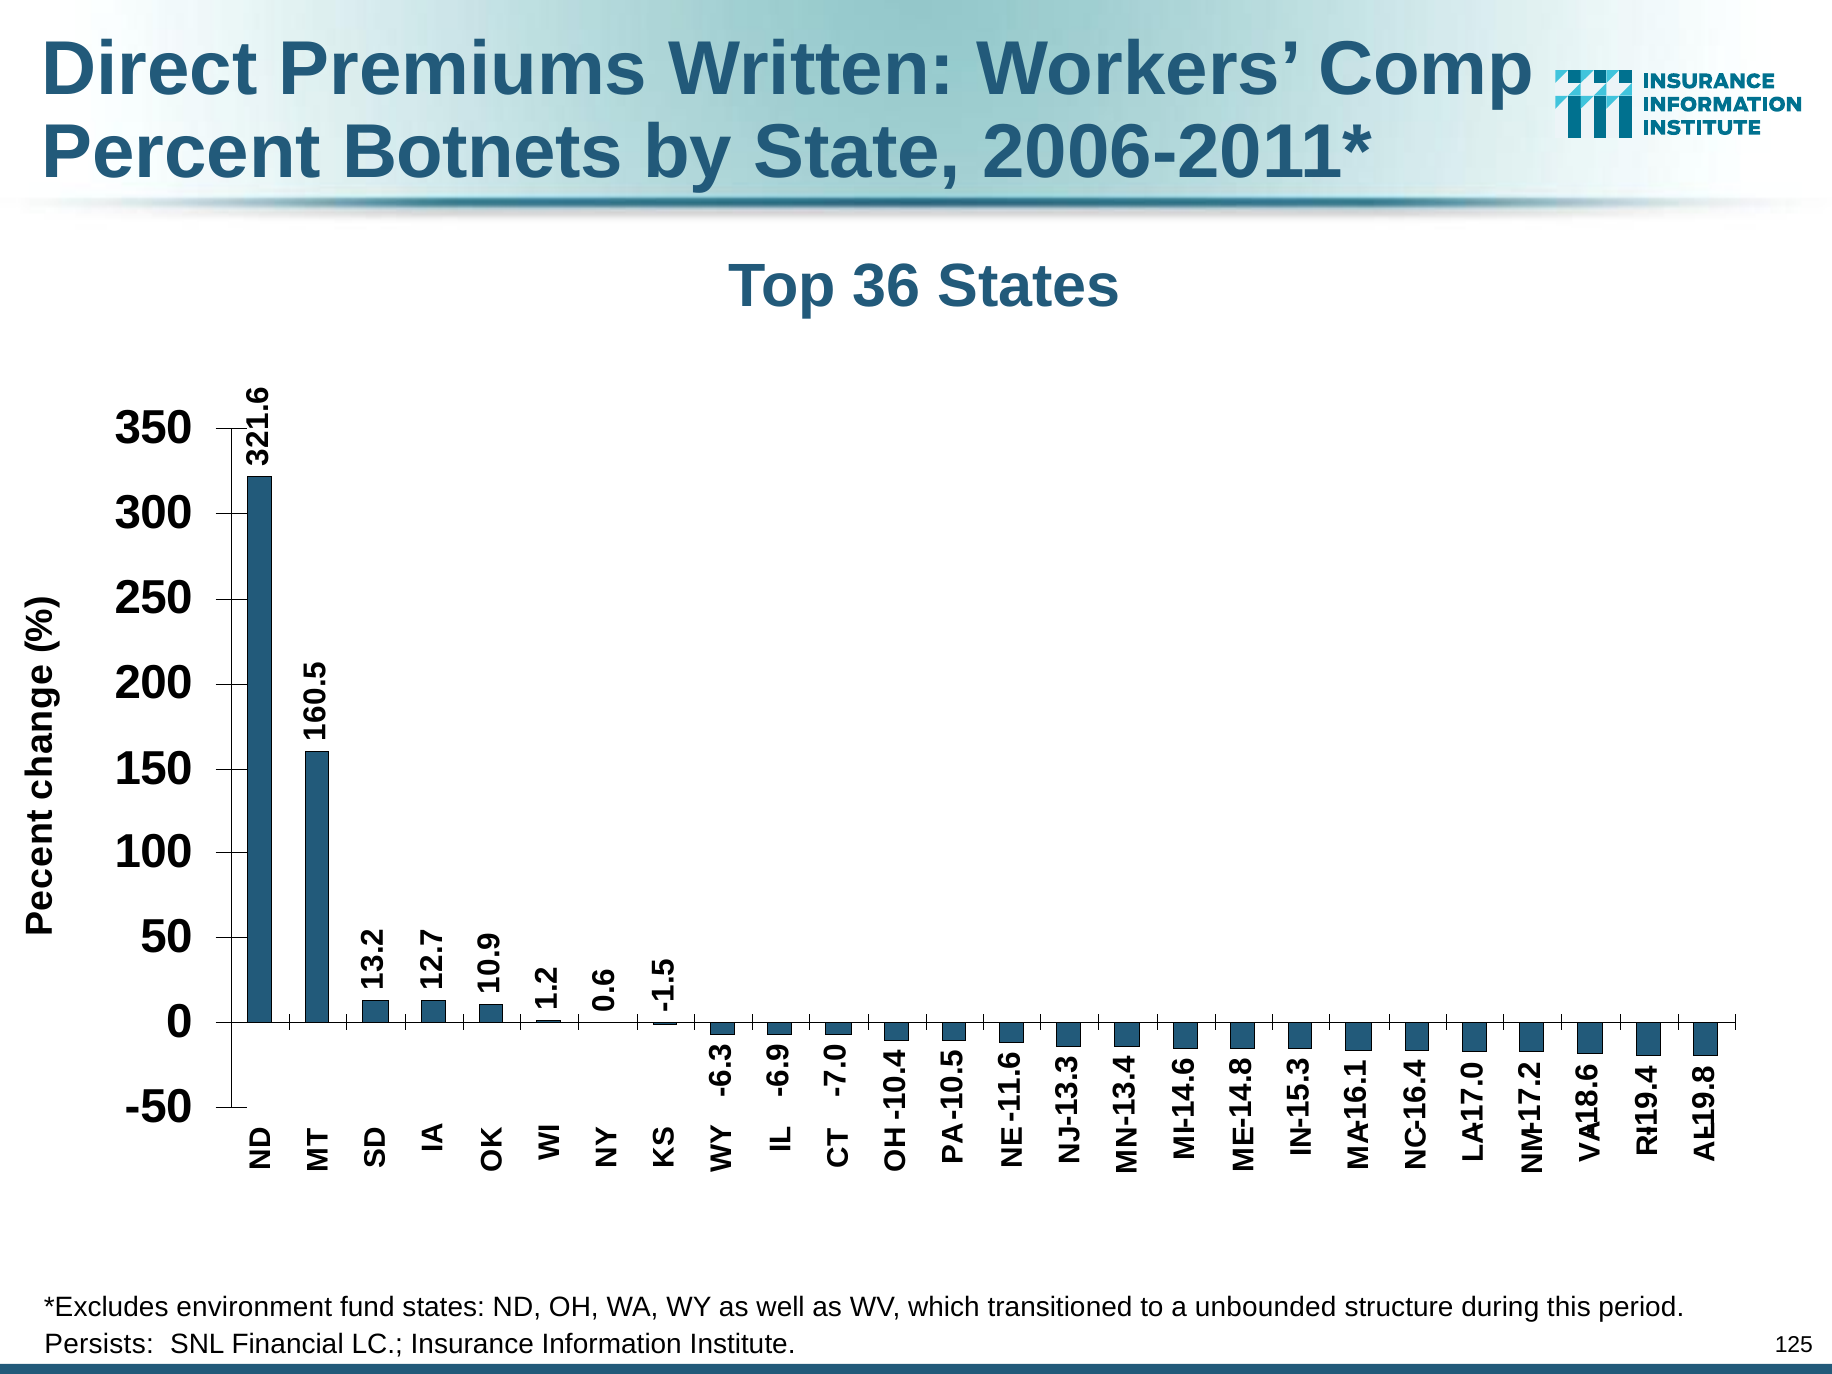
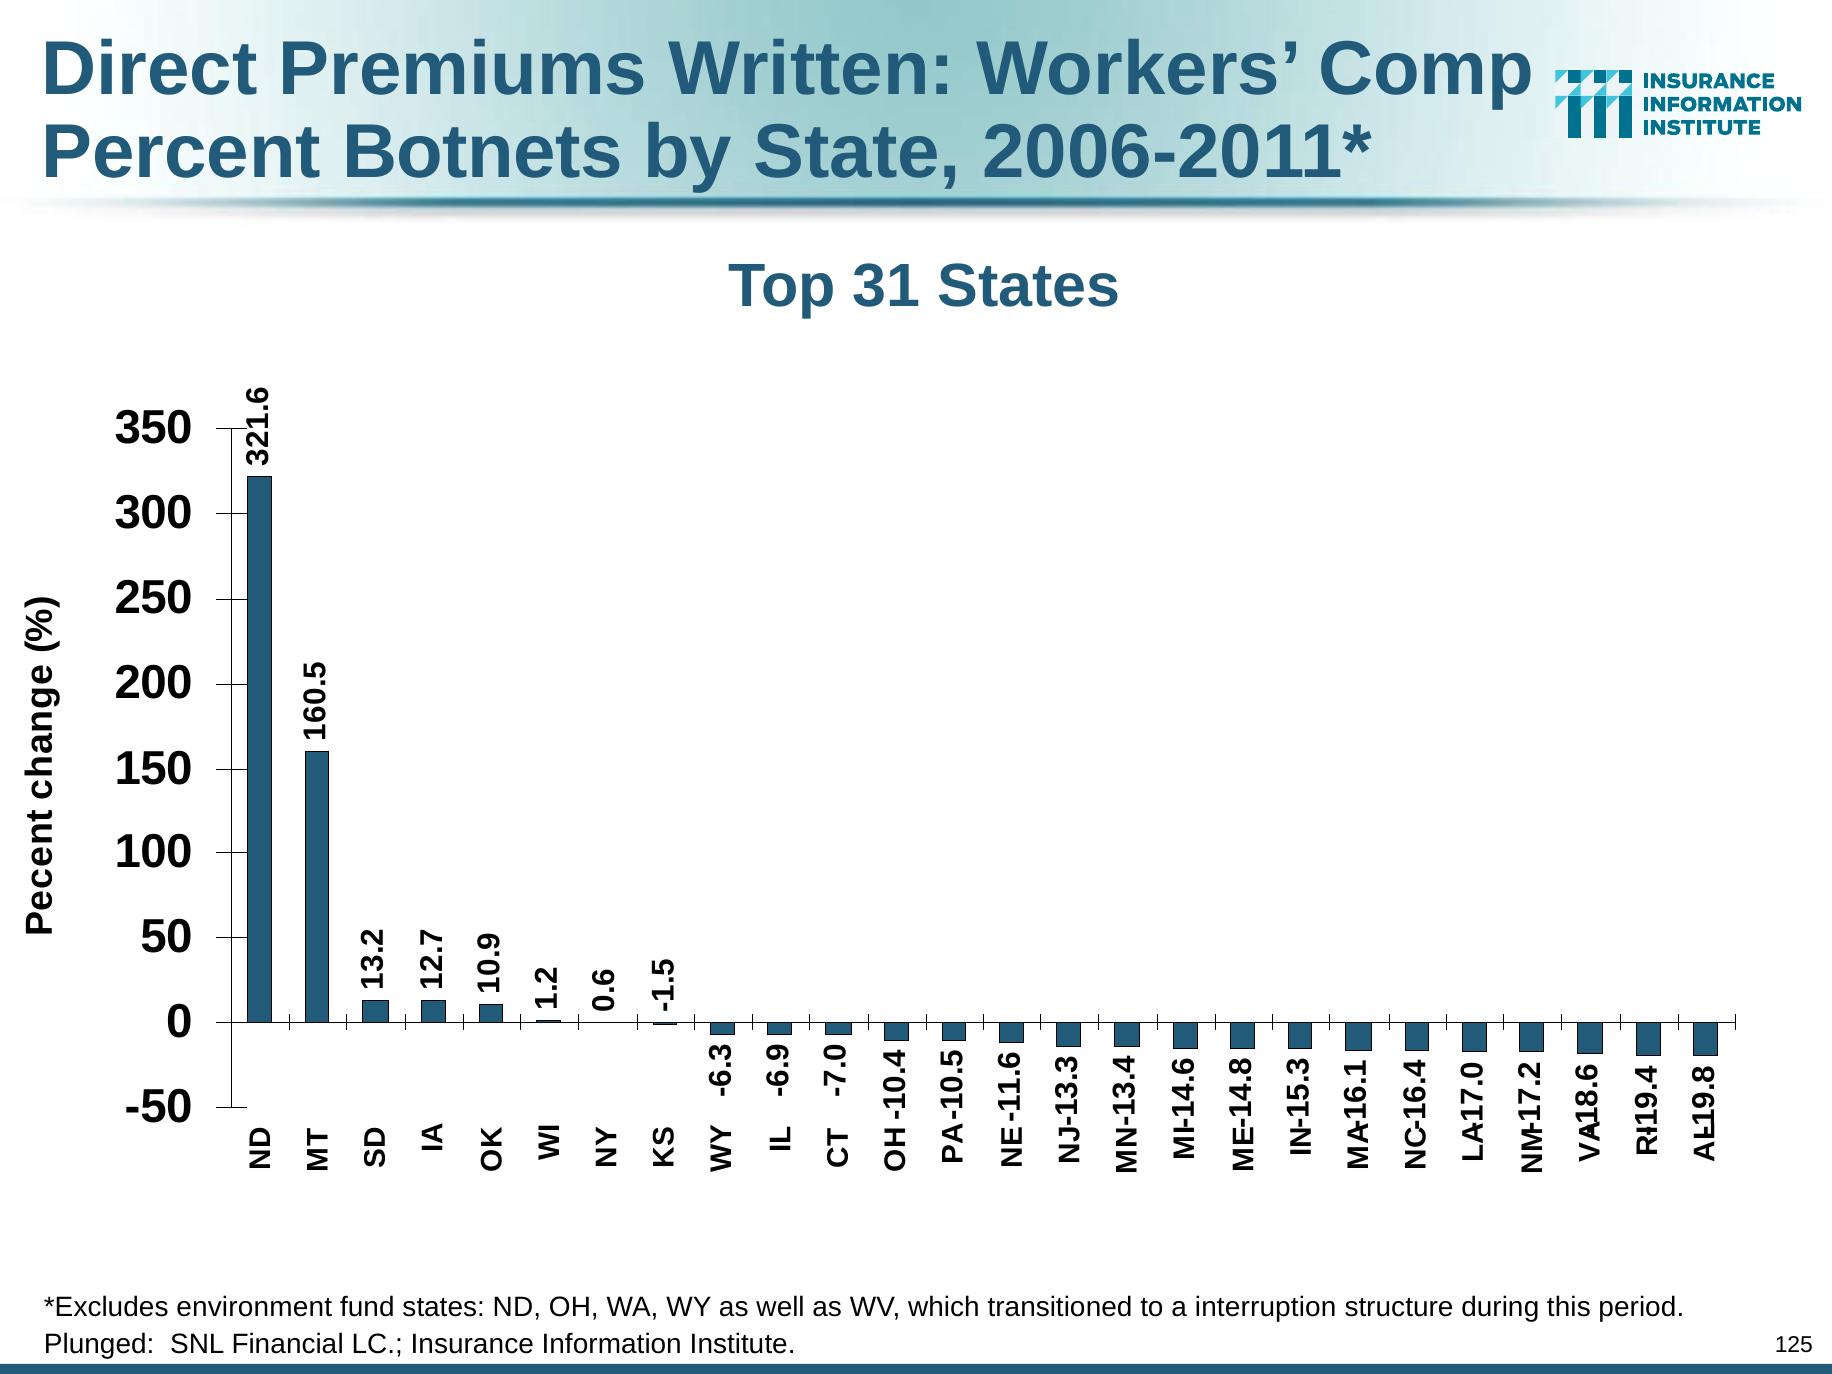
36: 36 -> 31 (887, 286)
unbounded: unbounded -> interruption (1266, 1307)
Persists: Persists -> Plunged (99, 1345)
